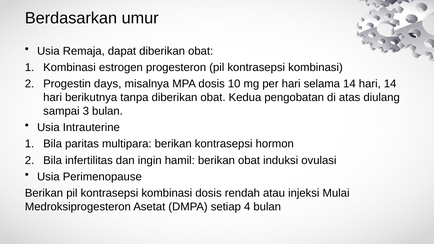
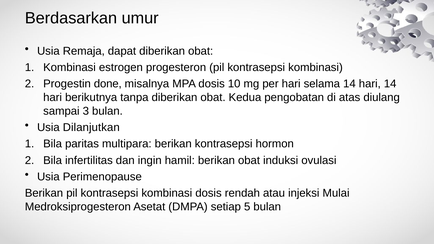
days: days -> done (108, 84)
Intrauterine: Intrauterine -> Dilanjutkan (91, 127)
4: 4 -> 5 (247, 207)
